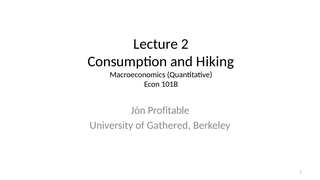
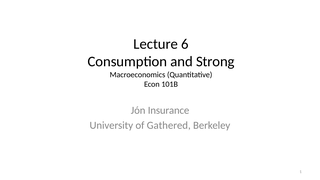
2: 2 -> 6 (185, 44)
Hiking: Hiking -> Strong (215, 62)
Profitable: Profitable -> Insurance (169, 110)
